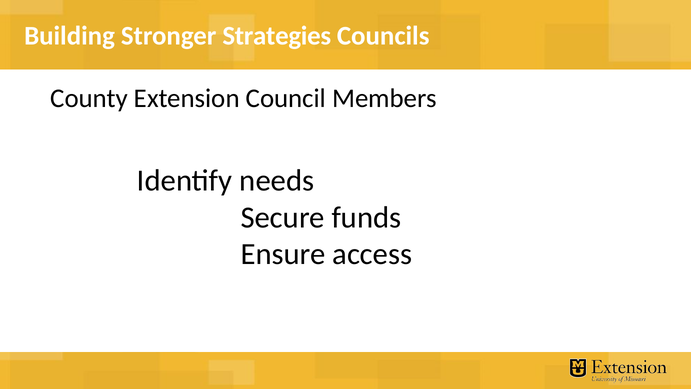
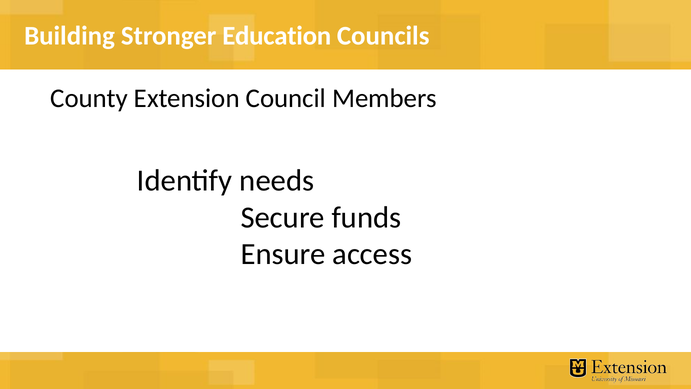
Strategies: Strategies -> Education (277, 36)
